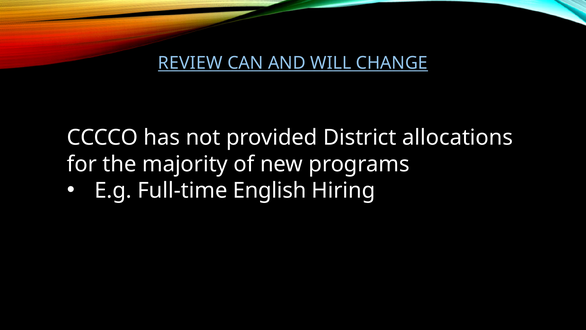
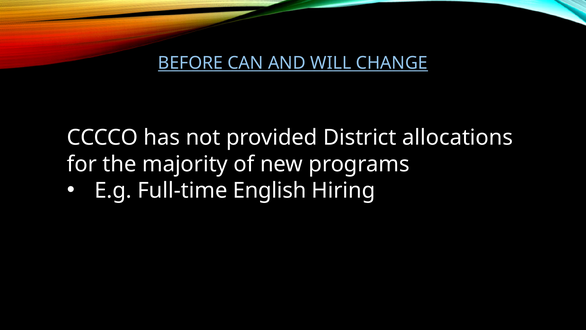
REVIEW: REVIEW -> BEFORE (190, 63)
